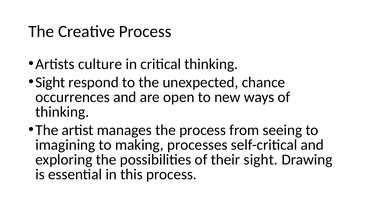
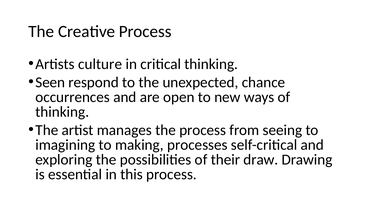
Sight: Sight -> Seen (50, 82)
their sight: sight -> draw (261, 159)
